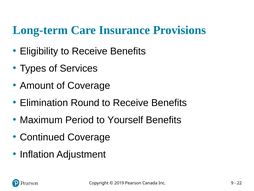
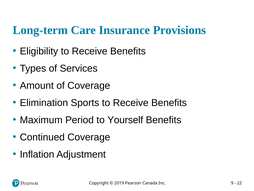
Round: Round -> Sports (85, 103)
